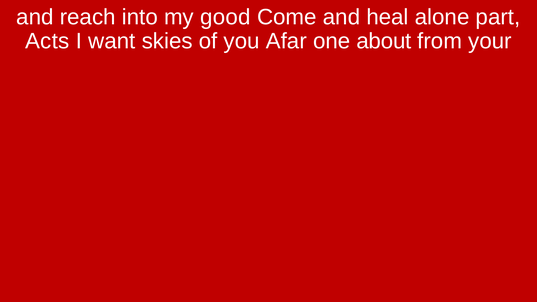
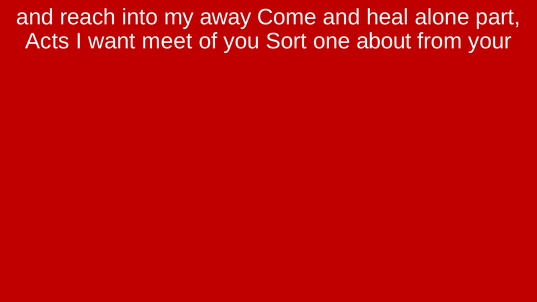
good: good -> away (226, 17)
skies: skies -> meet (167, 41)
Afar: Afar -> Sort (286, 41)
